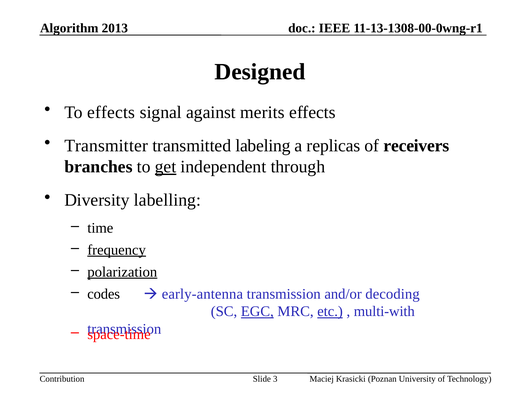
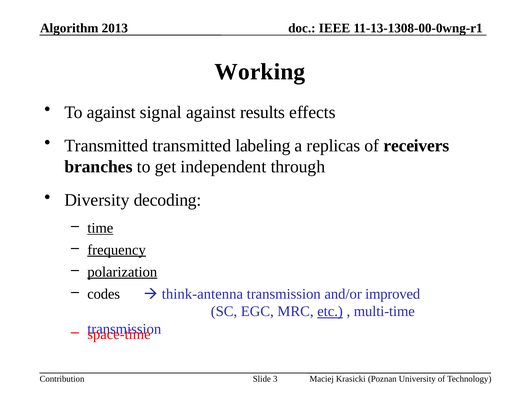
Designed: Designed -> Working (260, 72)
To effects: effects -> against (111, 112)
merits: merits -> results (263, 112)
Transmitter: Transmitter -> Transmitted (106, 146)
get underline: present -> none (166, 167)
labelling: labelling -> decoding (168, 200)
time underline: none -> present (100, 228)
early-antenna: early-antenna -> think-antenna (202, 294)
decoding: decoding -> improved (393, 294)
EGC underline: present -> none (257, 311)
multi-with: multi-with -> multi-time (384, 311)
